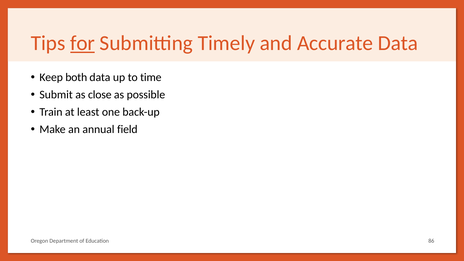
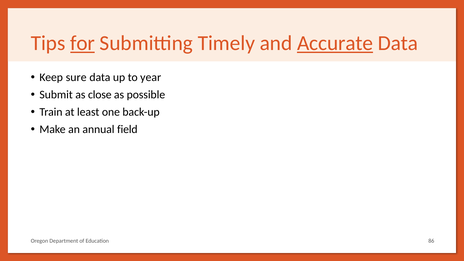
Accurate underline: none -> present (335, 43)
both: both -> sure (76, 77)
time: time -> year (151, 77)
